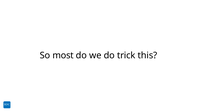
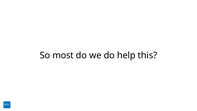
trick: trick -> help (126, 55)
